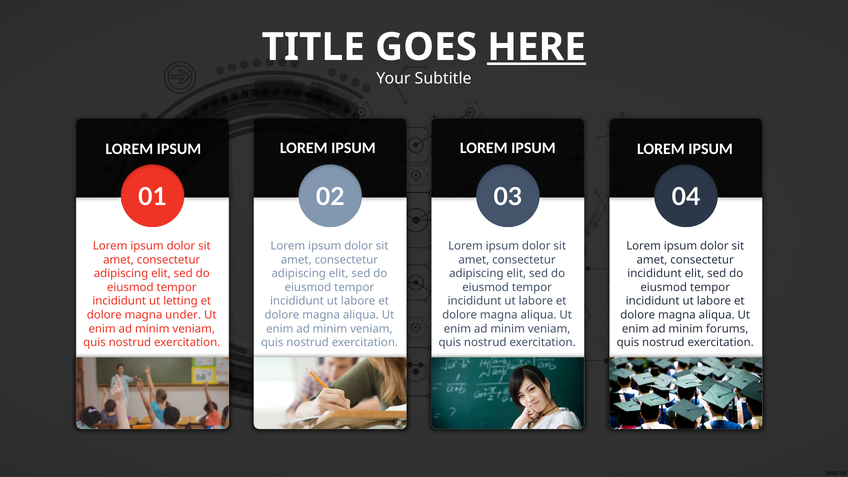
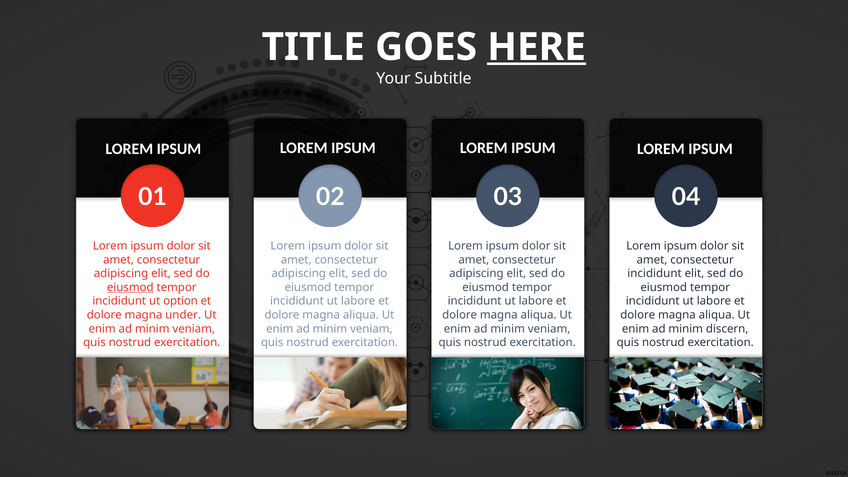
eiusmod underline: none -> present (130, 287)
letting: letting -> option (181, 301)
forums: forums -> discern (727, 329)
